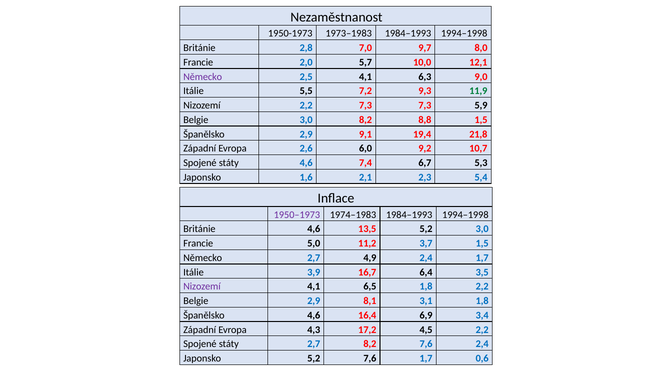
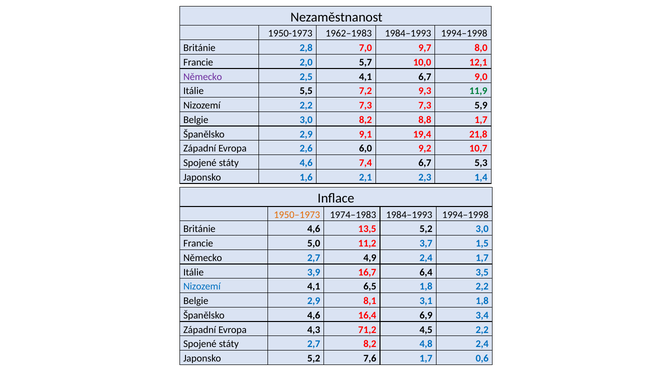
1973–1983: 1973–1983 -> 1962–1983 (349, 34)
4,1 6,3: 6,3 -> 6,7 (425, 77)
8,8 1,5: 1,5 -> 1,7 (481, 120)
5,4: 5,4 -> 1,4 (481, 177)
1950–1973 colour: purple -> orange (297, 215)
Nizozemí colour: purple -> blue (202, 286)
17,2: 17,2 -> 71,2 (367, 329)
8,2 7,6: 7,6 -> 4,8 (426, 344)
